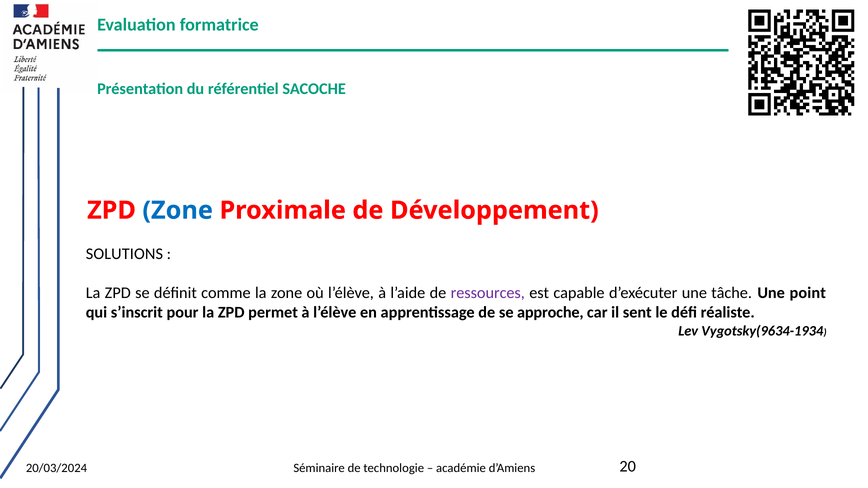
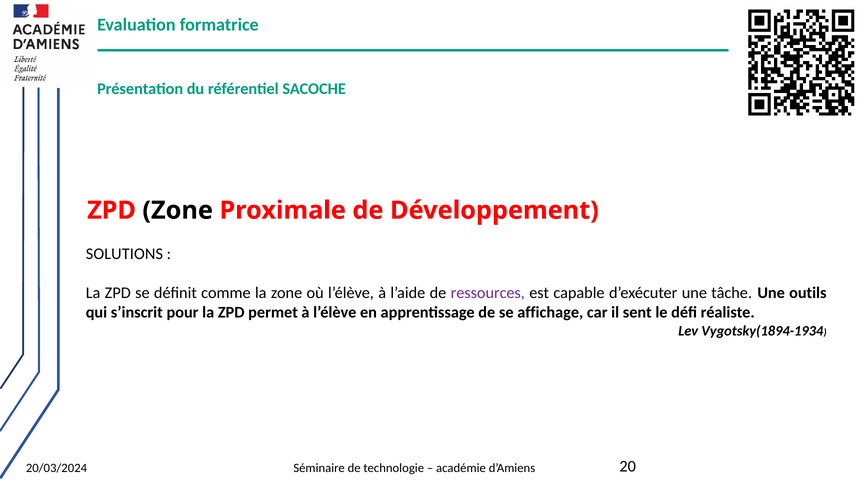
Zone colour: blue -> black (178, 210)
point: point -> outils (808, 293)
approche: approche -> affichage (550, 313)
Vygotsky(9634-1934: Vygotsky(9634-1934 -> Vygotsky(1894-1934 (762, 331)
